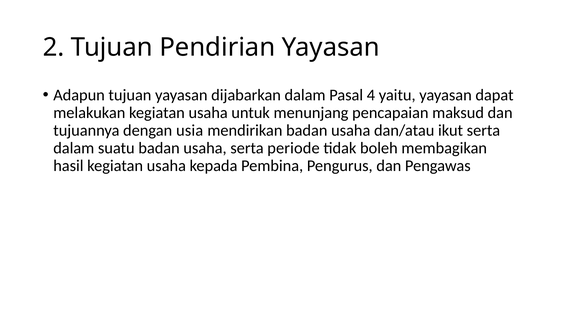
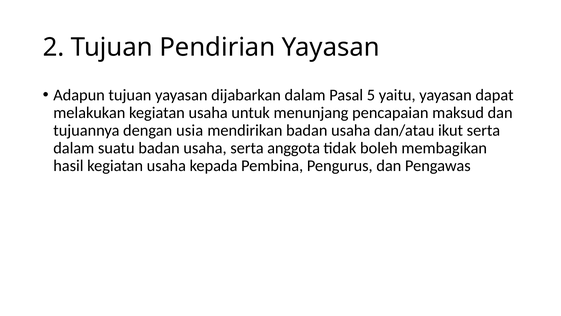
4: 4 -> 5 (371, 95)
periode: periode -> anggota (294, 148)
